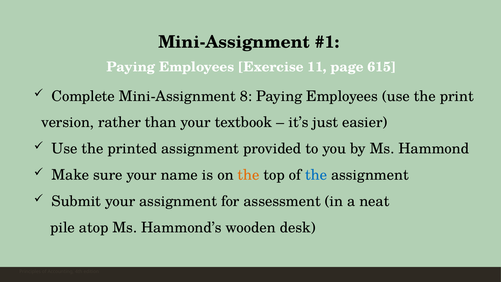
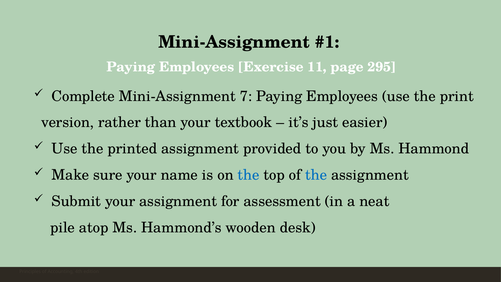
615: 615 -> 295 (382, 67)
8: 8 -> 7 (246, 96)
the colour: orange -> blue (249, 175)
